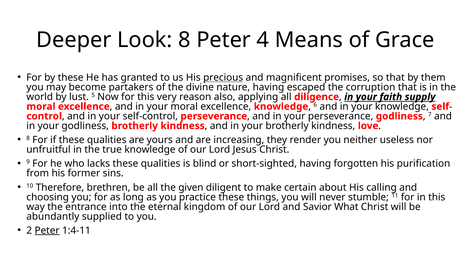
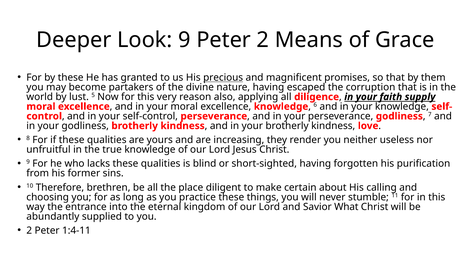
Look 8: 8 -> 9 (184, 40)
Peter 4: 4 -> 2 (263, 40)
given: given -> place (191, 187)
Peter underline: present -> none (47, 230)
